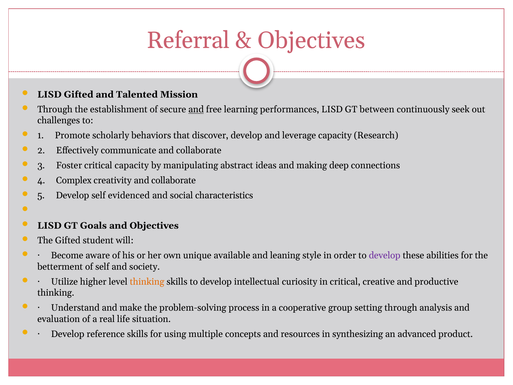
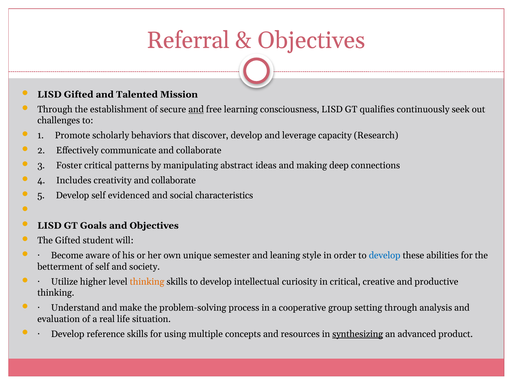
performances: performances -> consciousness (290, 109)
between: between -> qualifies (377, 109)
critical capacity: capacity -> patterns (132, 165)
Complex: Complex -> Includes (74, 180)
available: available -> semester (232, 255)
develop colour: purple -> blue (385, 255)
synthesizing underline: none -> present (358, 334)
